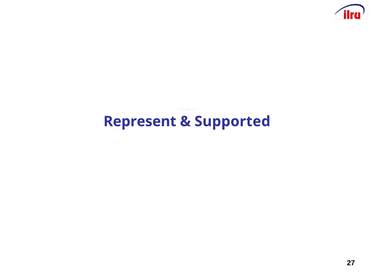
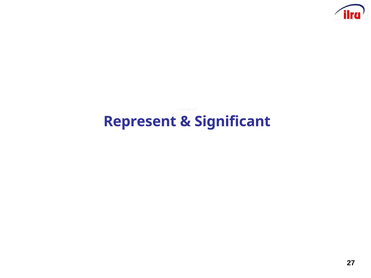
Supported: Supported -> Significant (233, 122)
